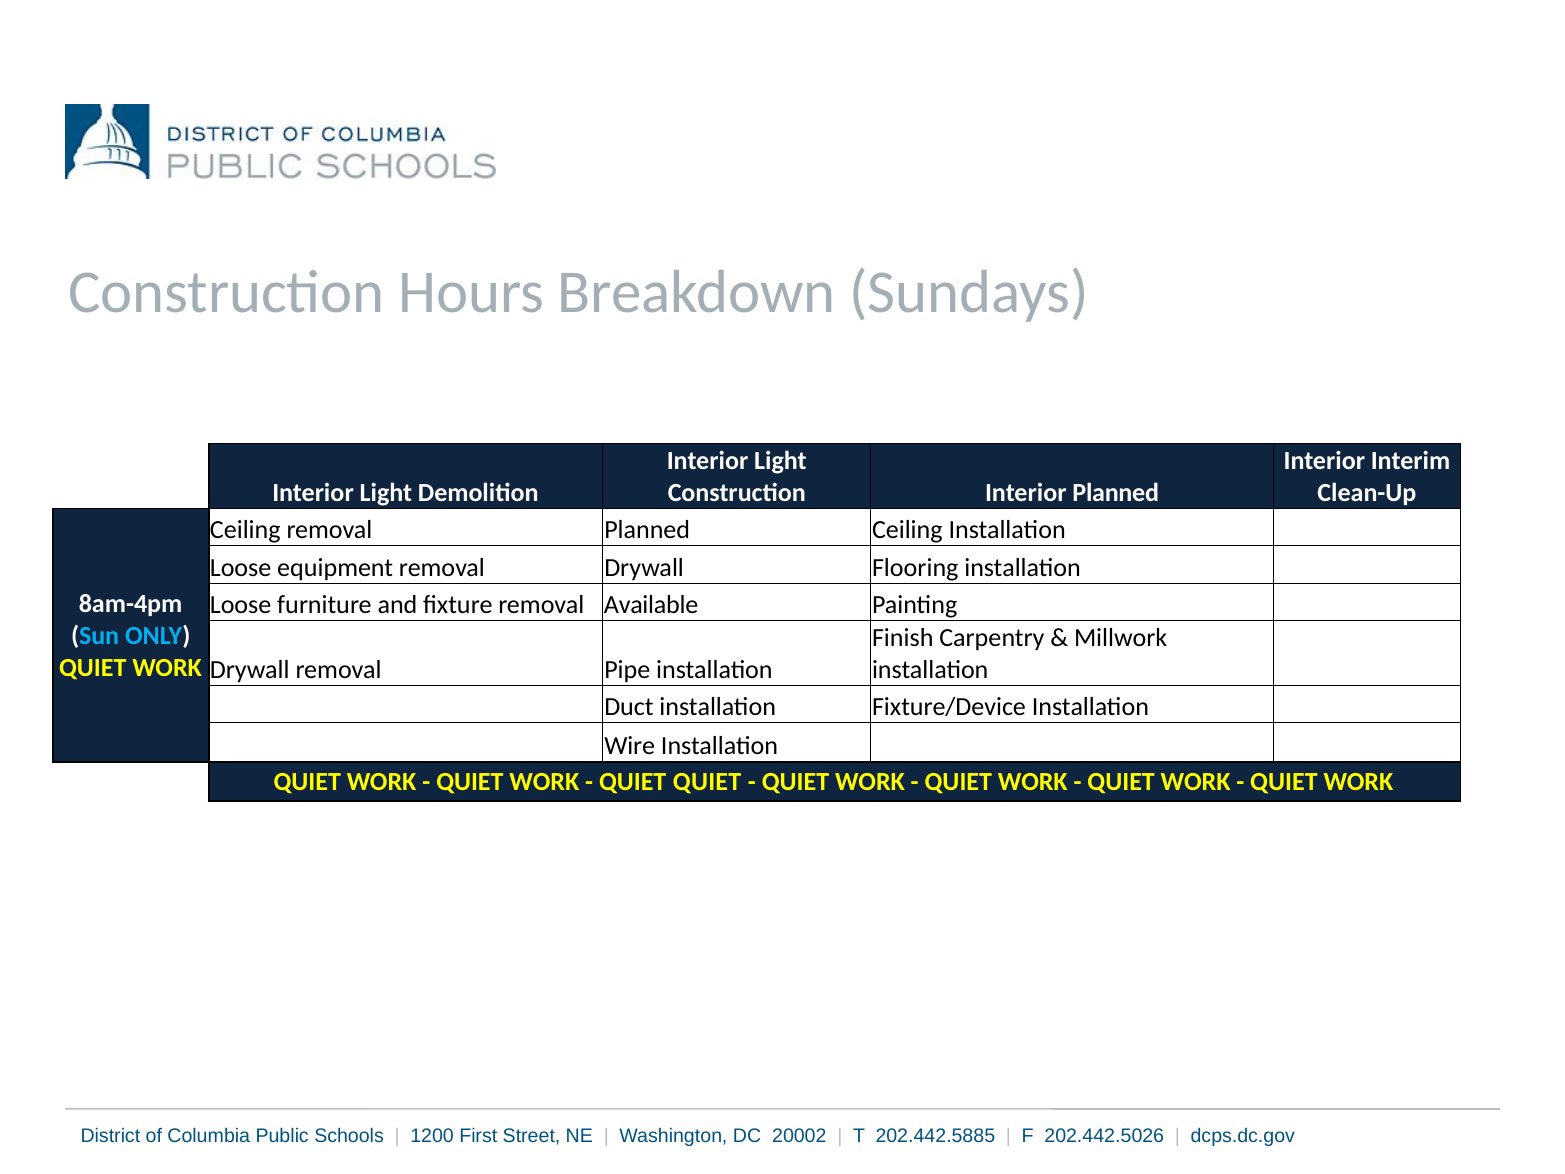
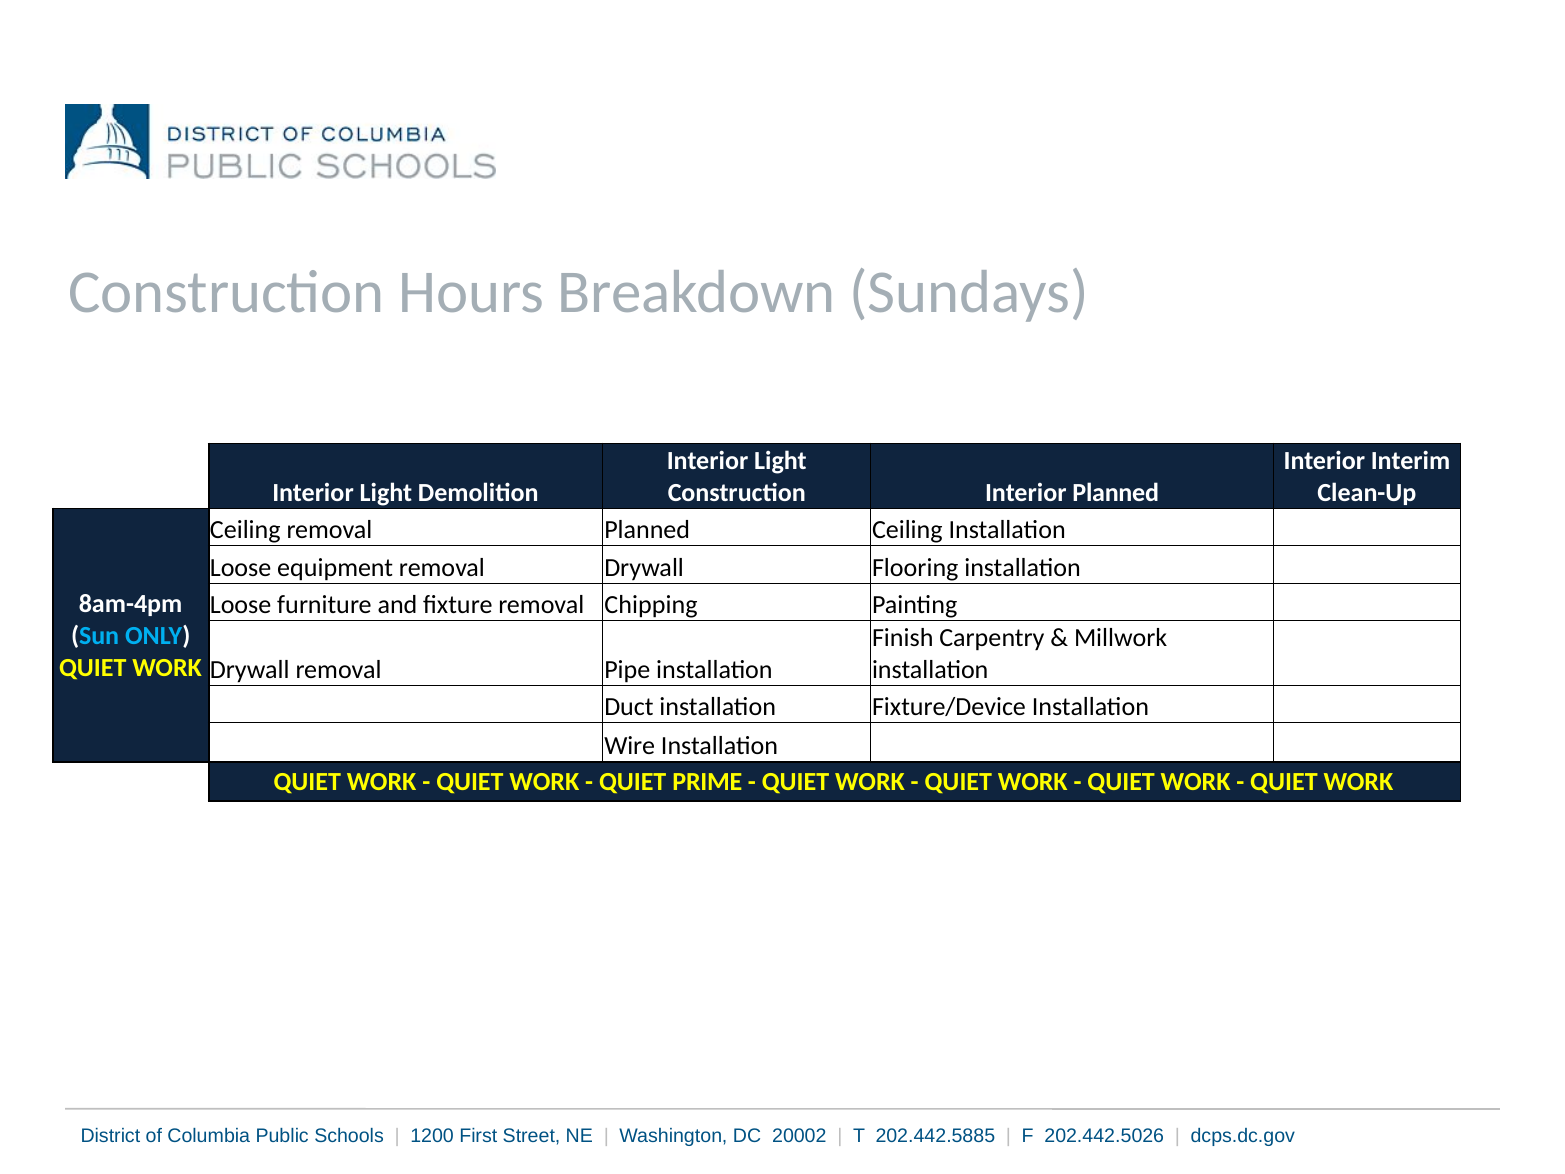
Available: Available -> Chipping (651, 605)
QUIET QUIET: QUIET -> PRIME (707, 782)
